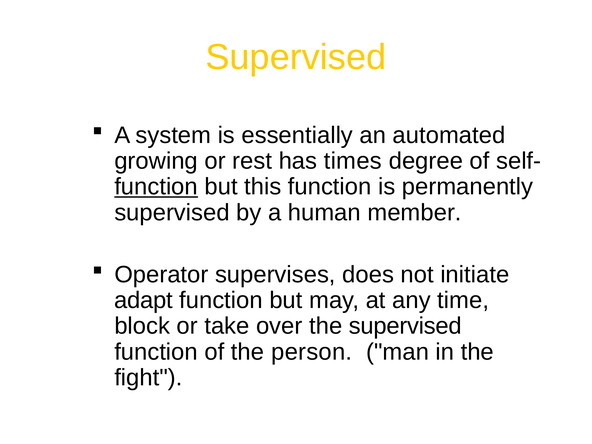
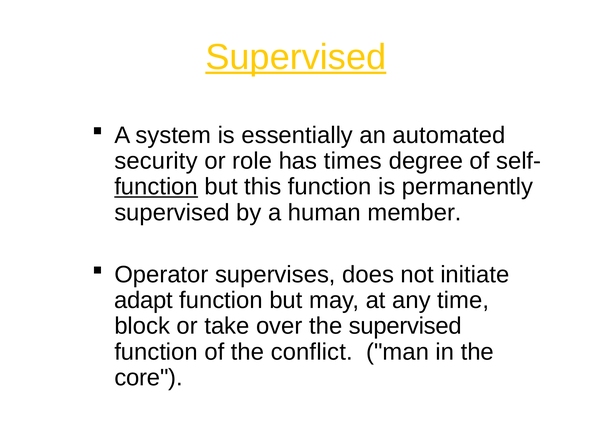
Supervised underline: none -> present (296, 57)
growing: growing -> security (156, 161)
rest: rest -> role (252, 161)
person: person -> conflict (312, 352)
fight: fight -> core (148, 378)
